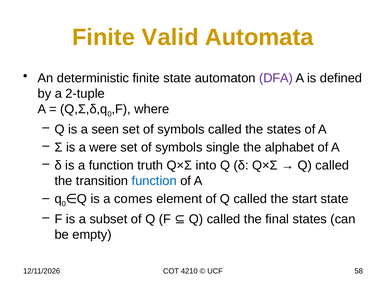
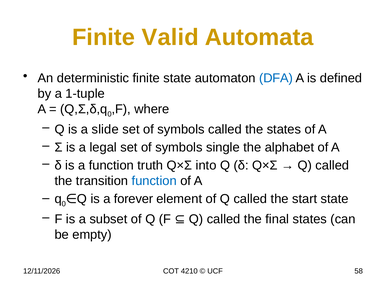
DFA colour: purple -> blue (276, 78)
2-tuple: 2-tuple -> 1-tuple (85, 94)
seen: seen -> slide (105, 129)
were: were -> legal (103, 147)
comes: comes -> forever (133, 199)
